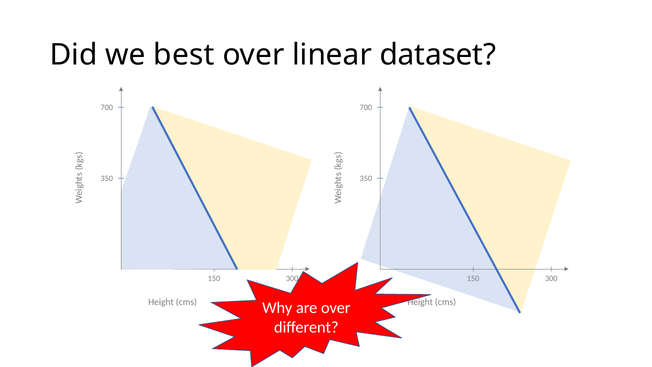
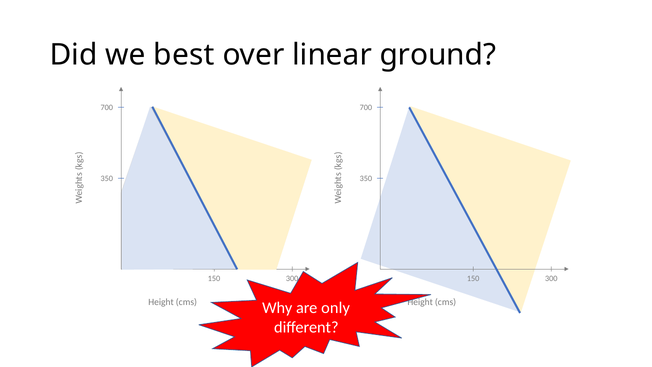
dataset: dataset -> ground (438, 55)
are over: over -> only (336, 308)
